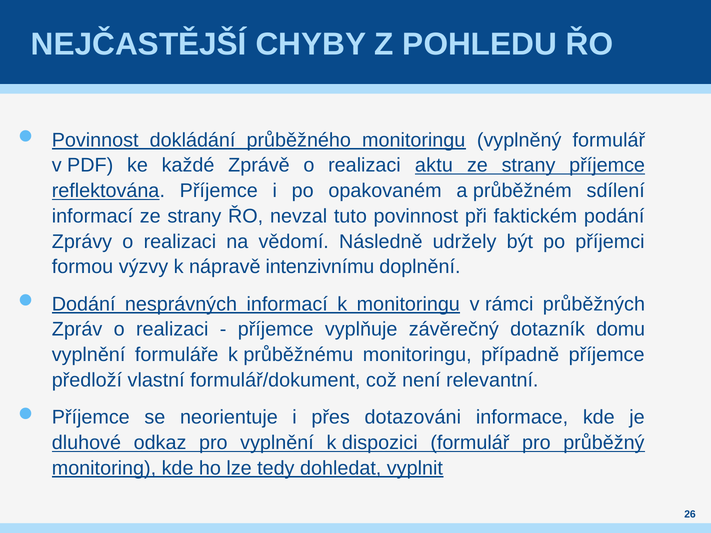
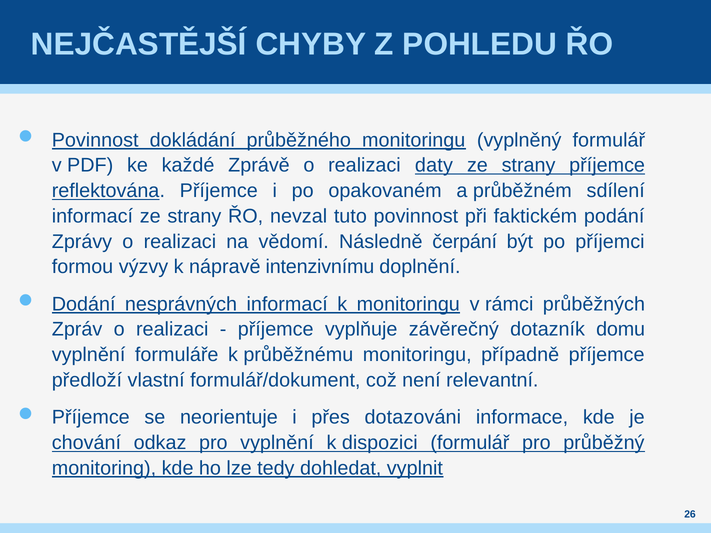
aktu: aktu -> daty (434, 166)
udržely: udržely -> čerpání (465, 242)
dluhové: dluhové -> chování (86, 443)
